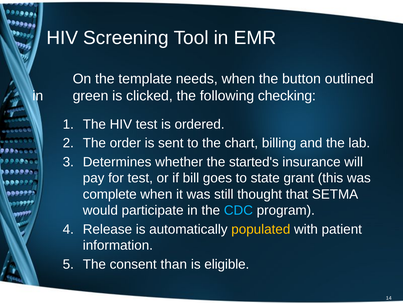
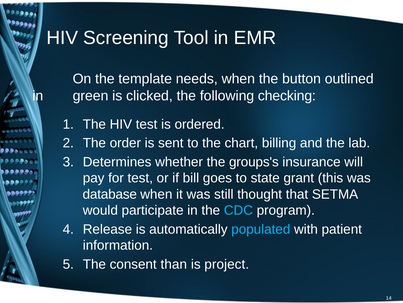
started's: started's -> groups's (254, 162)
complete: complete -> database (110, 194)
populated colour: yellow -> light blue (261, 229)
eligible: eligible -> project (227, 264)
